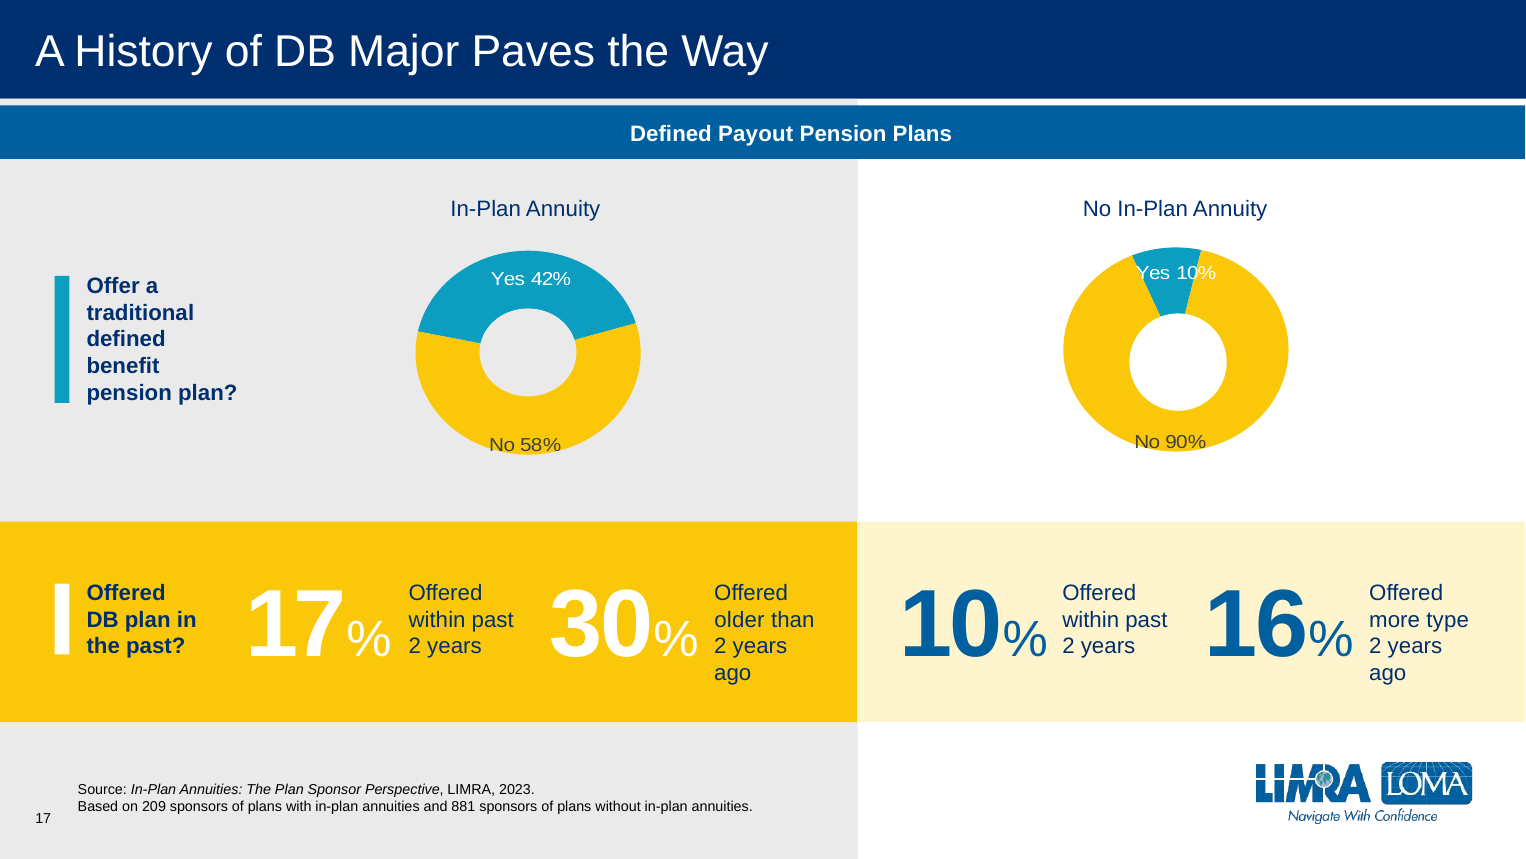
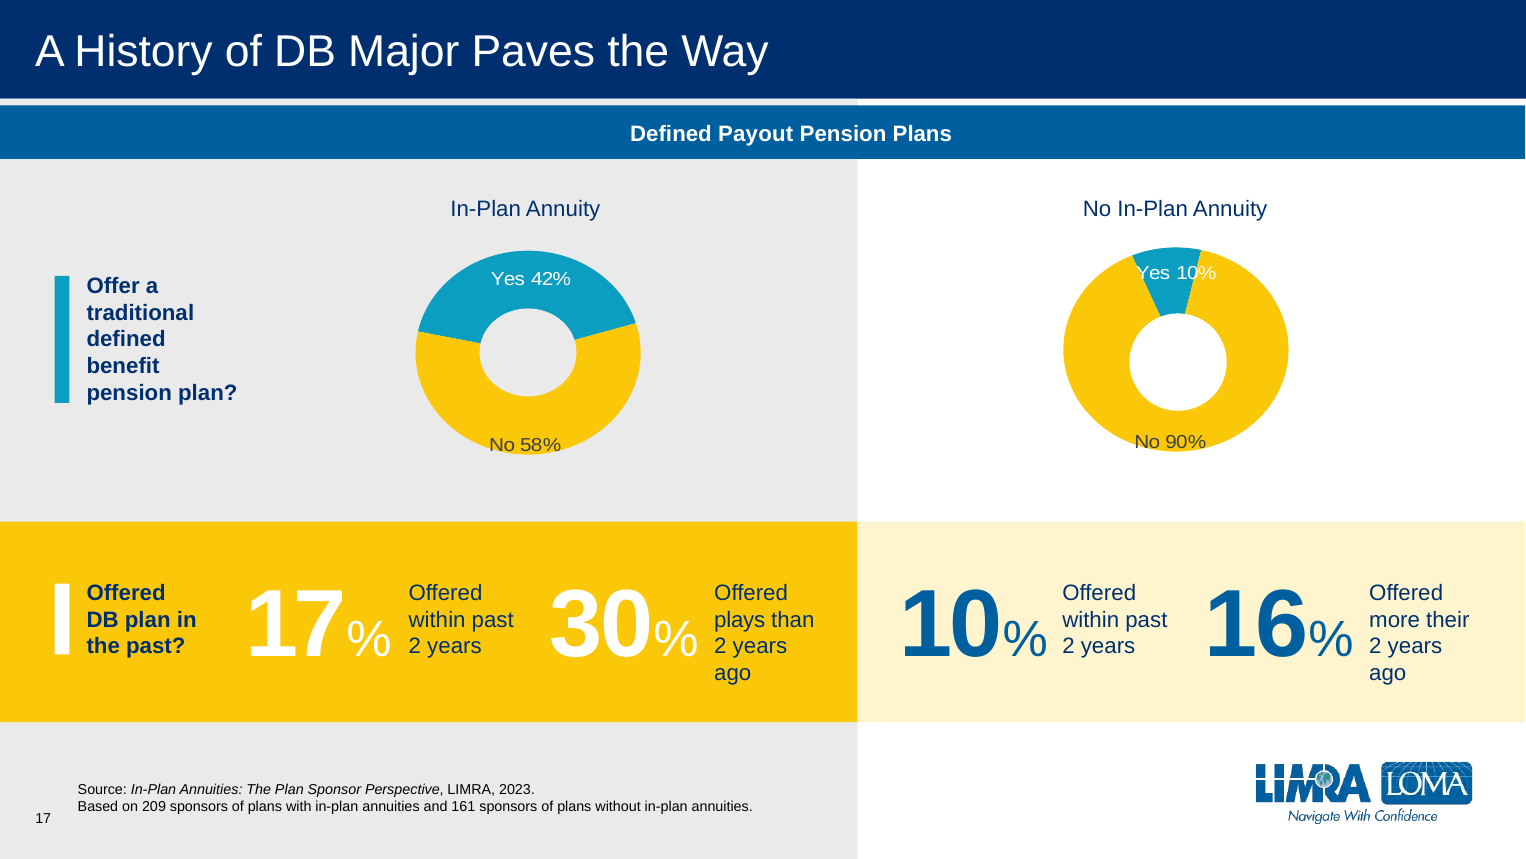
older: older -> plays (740, 619)
type: type -> their (1448, 619)
881: 881 -> 161 (463, 806)
